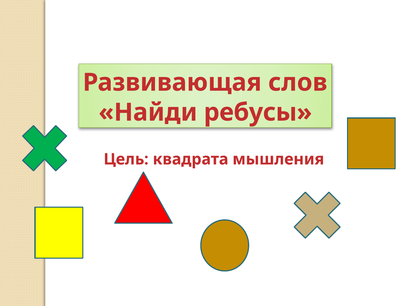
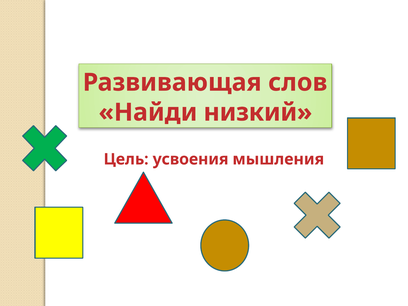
ребусы: ребусы -> низкий (258, 112)
квадрата: квадрата -> усвоения (191, 159)
